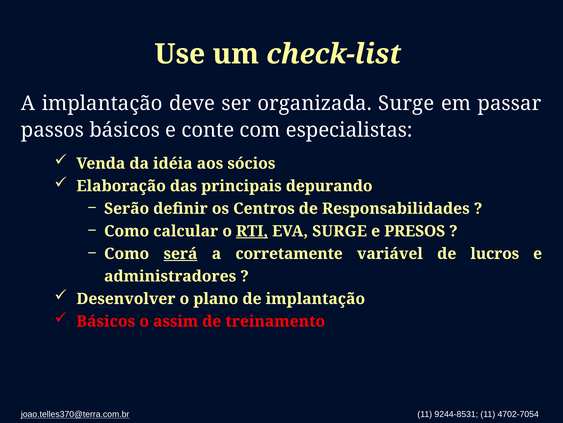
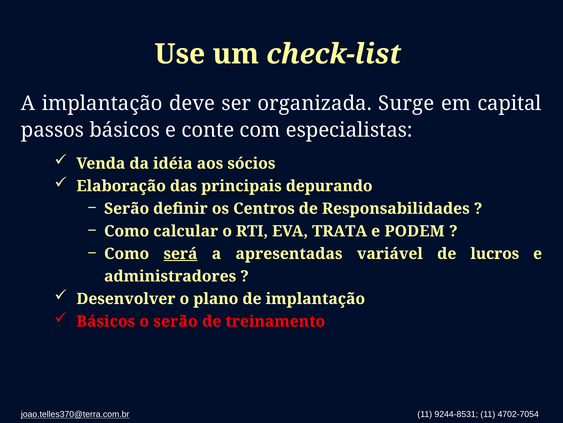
passar: passar -> capital (510, 103)
RTI underline: present -> none (252, 231)
EVA SURGE: SURGE -> TRATA (340, 231)
PRESOS: PRESOS -> PODEM (415, 231)
corretamente: corretamente -> apresentadas (289, 253)
o assim: assim -> serão (176, 321)
